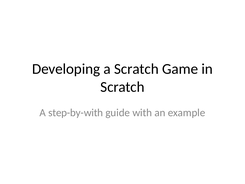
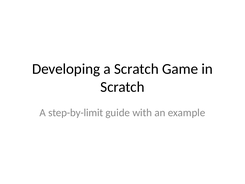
step-by-with: step-by-with -> step-by-limit (76, 113)
